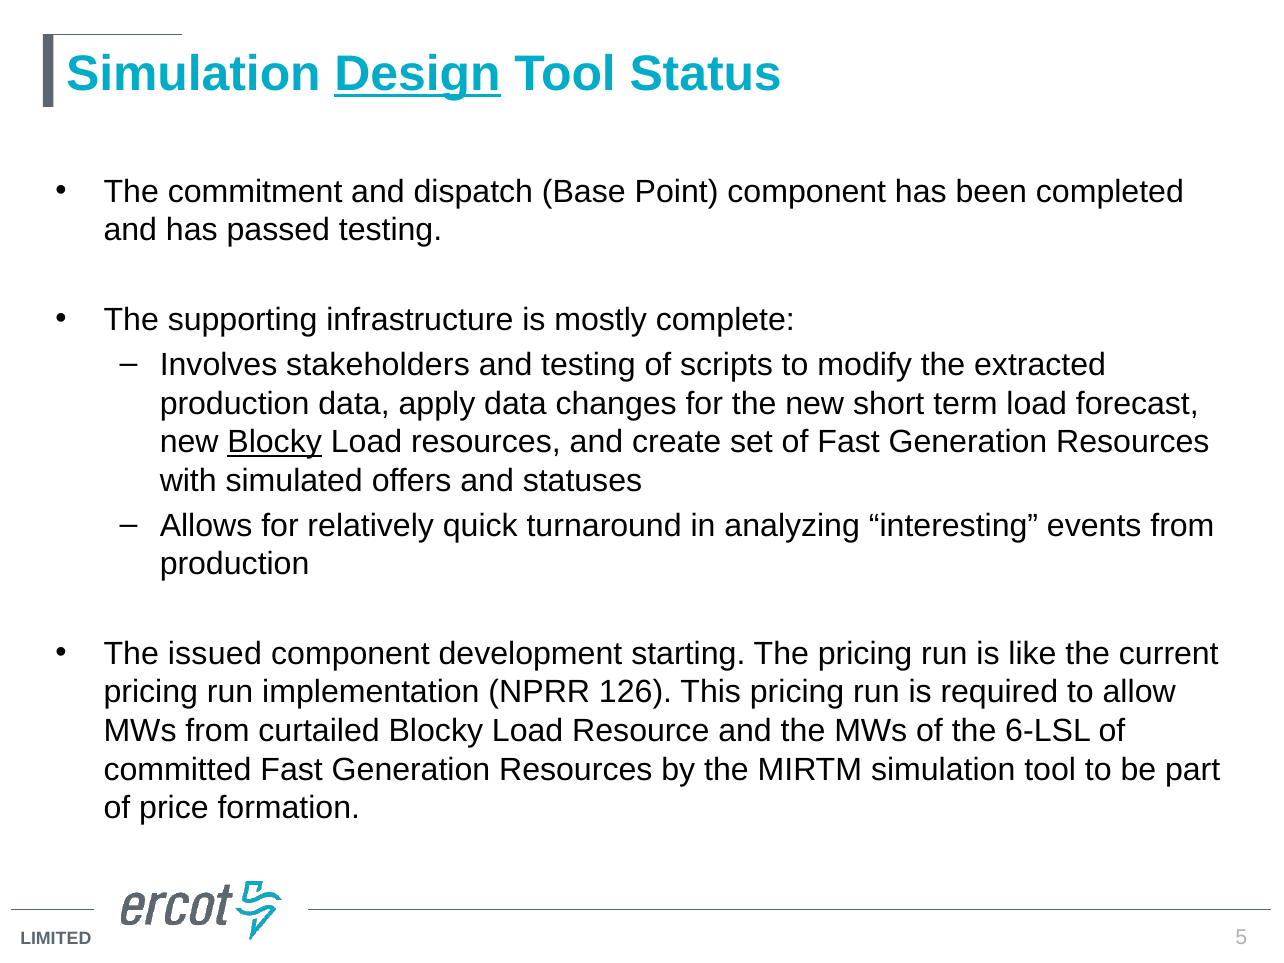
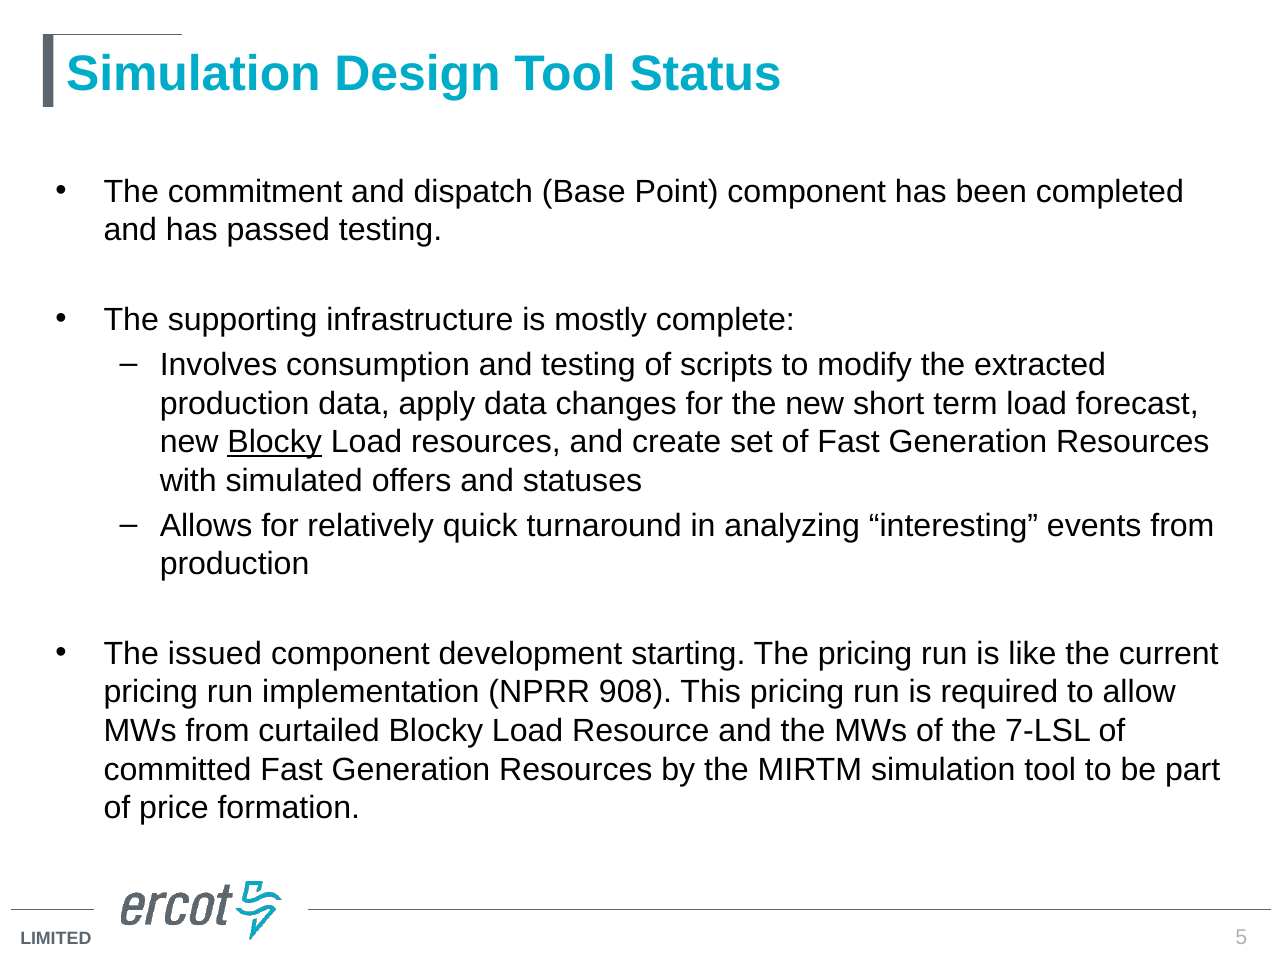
Design underline: present -> none (417, 74)
stakeholders: stakeholders -> consumption (378, 365)
126: 126 -> 908 (636, 692)
6-LSL: 6-LSL -> 7-LSL (1048, 731)
